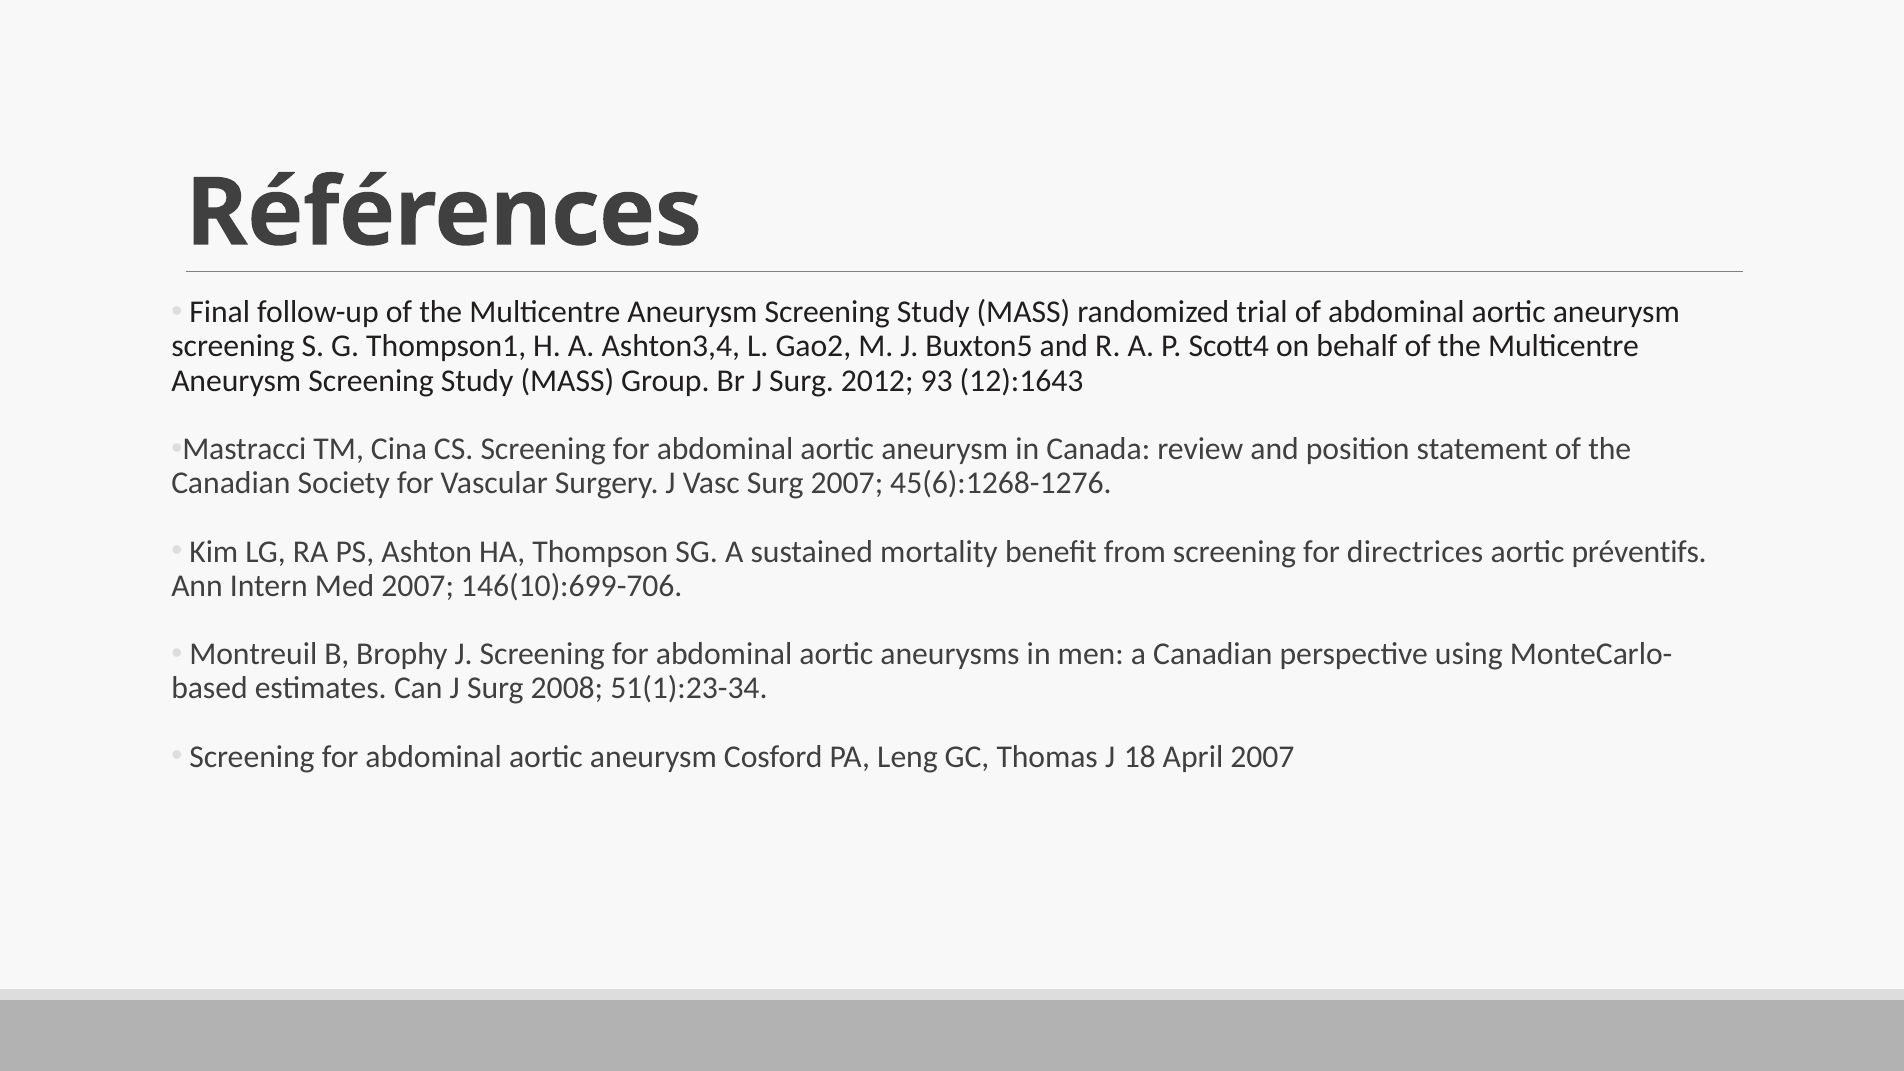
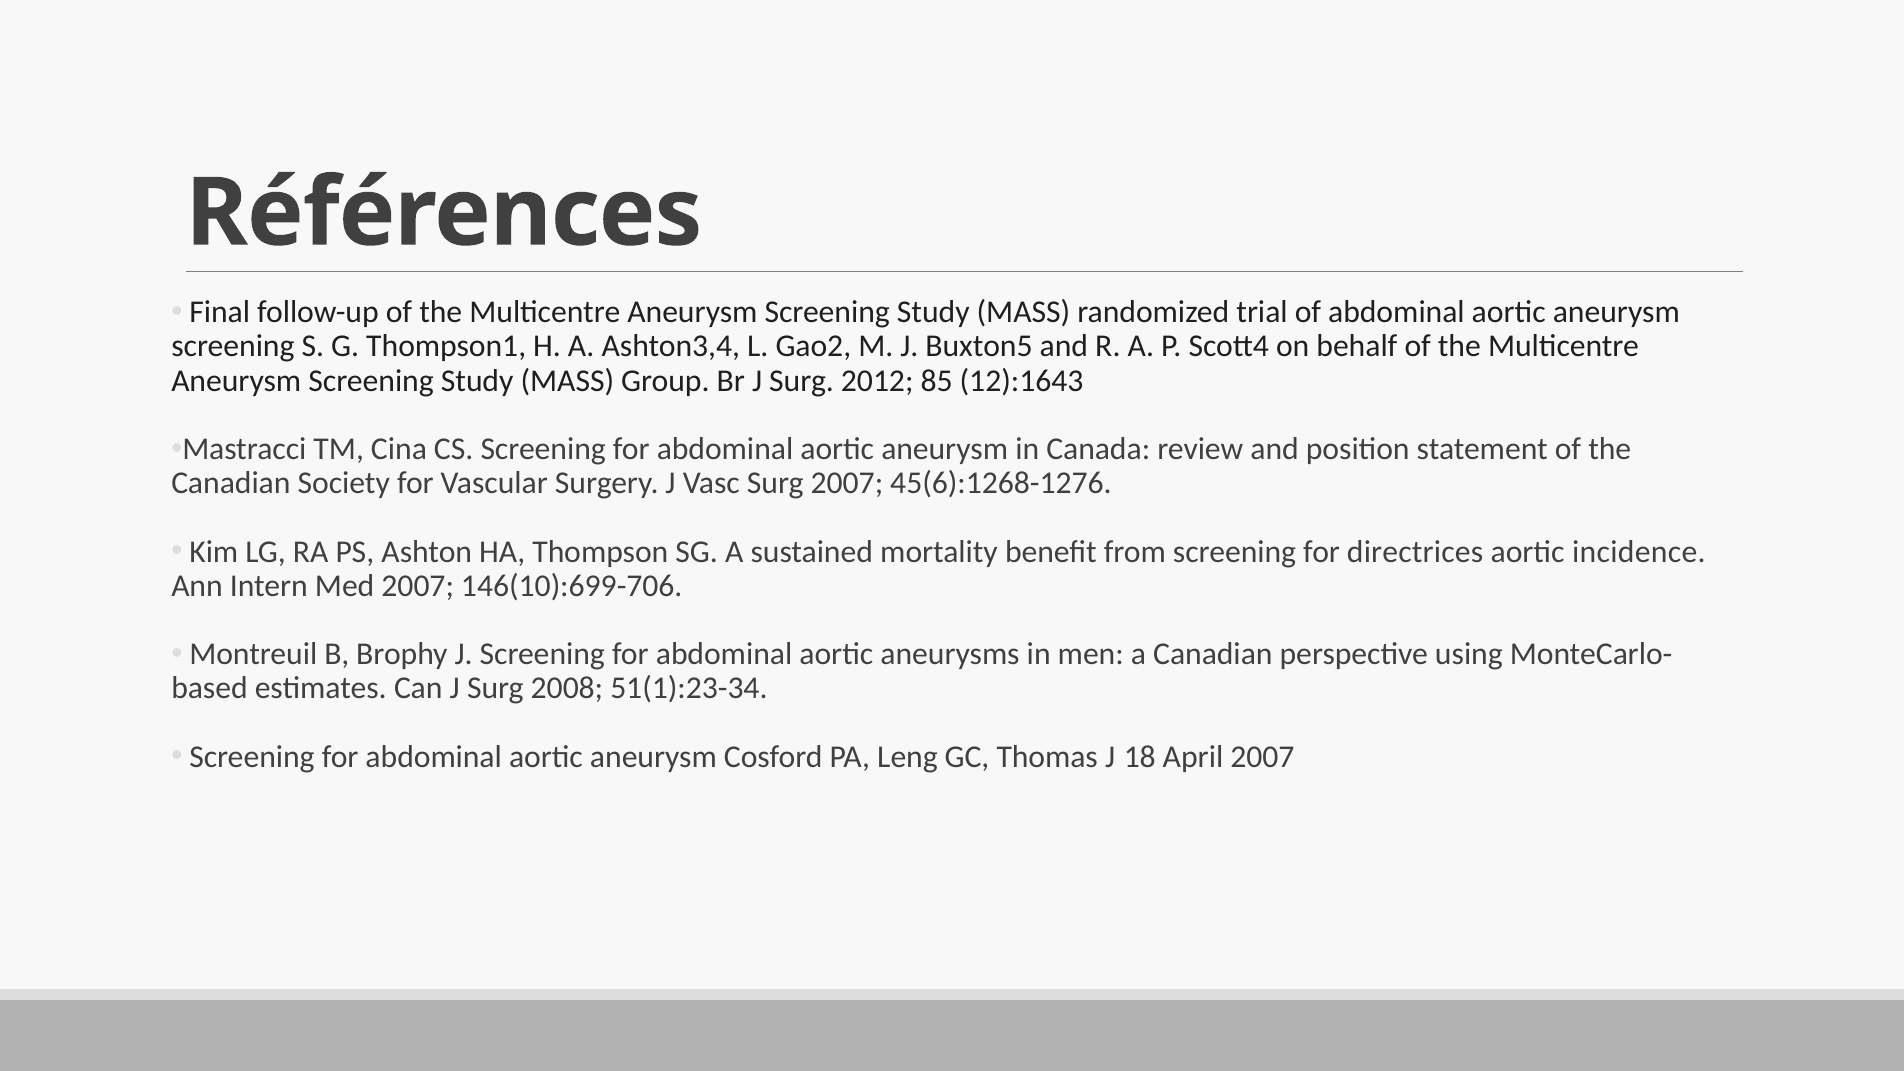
93: 93 -> 85 (937, 381)
préventifs: préventifs -> incidence (1639, 552)
